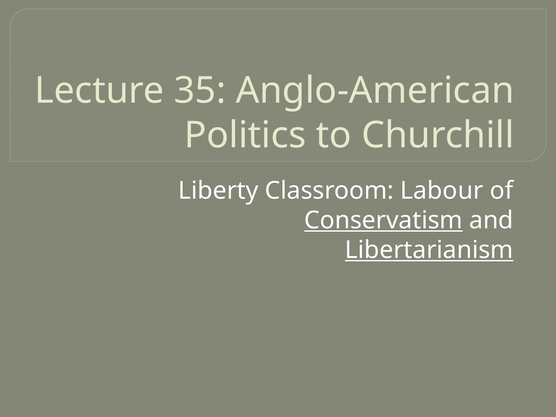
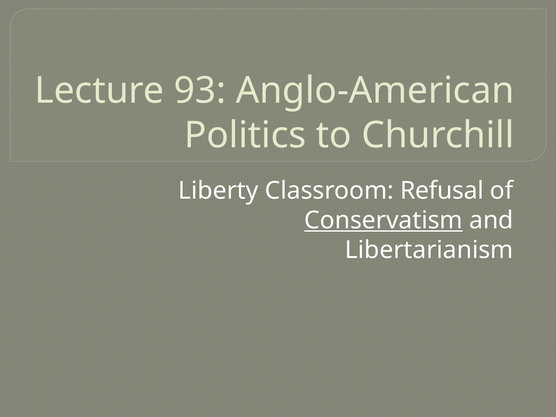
35: 35 -> 93 (200, 91)
Labour: Labour -> Refusal (442, 191)
Libertarianism underline: present -> none (429, 250)
